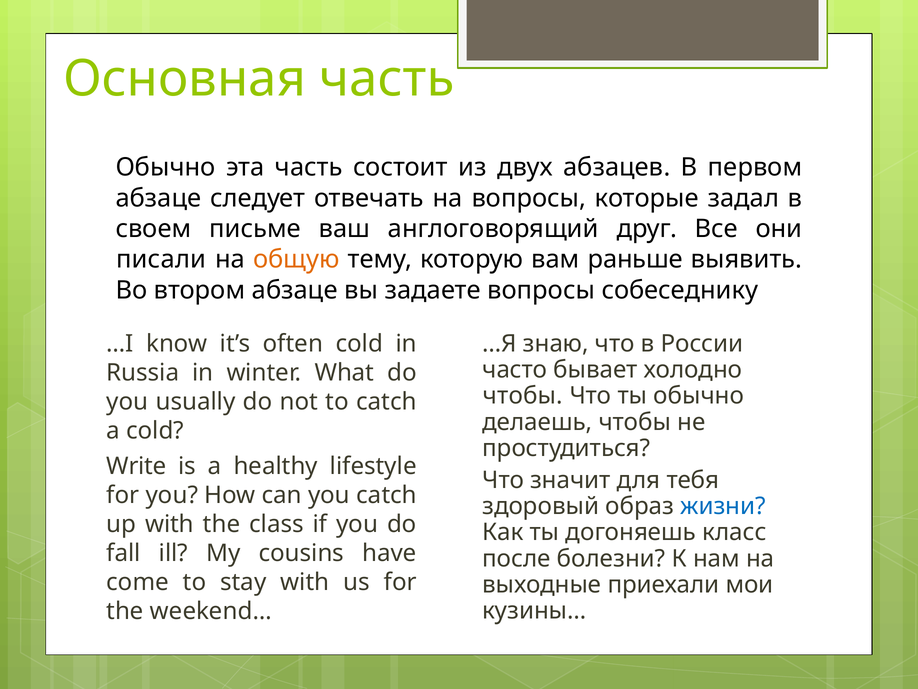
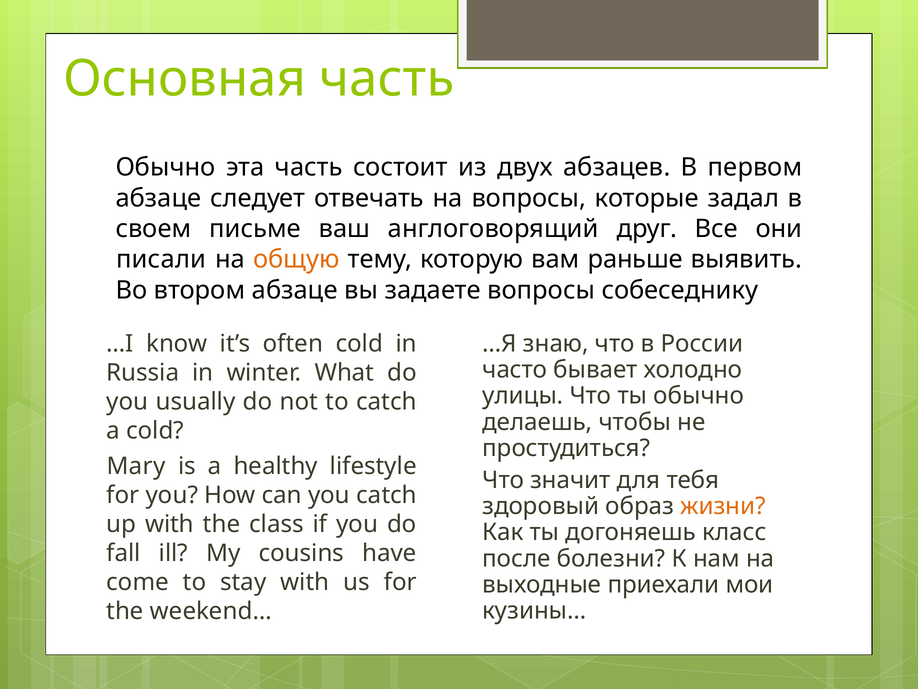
чтобы: чтобы -> улицы (523, 396)
Write: Write -> Mary (136, 466)
жизни colour: blue -> orange (723, 506)
